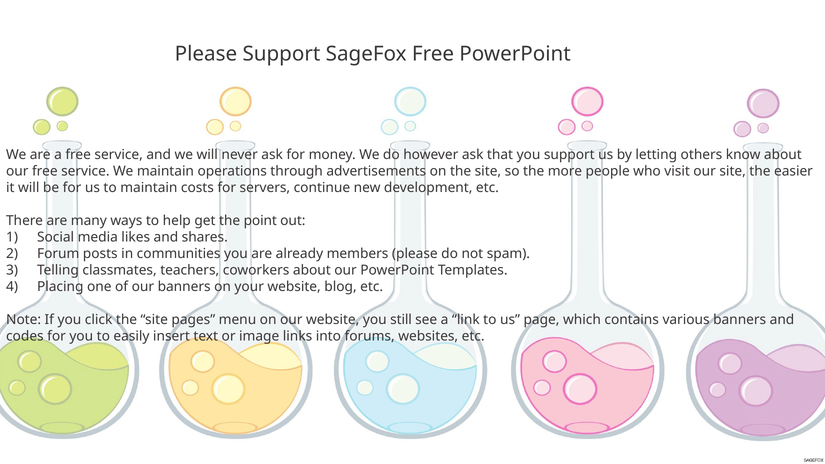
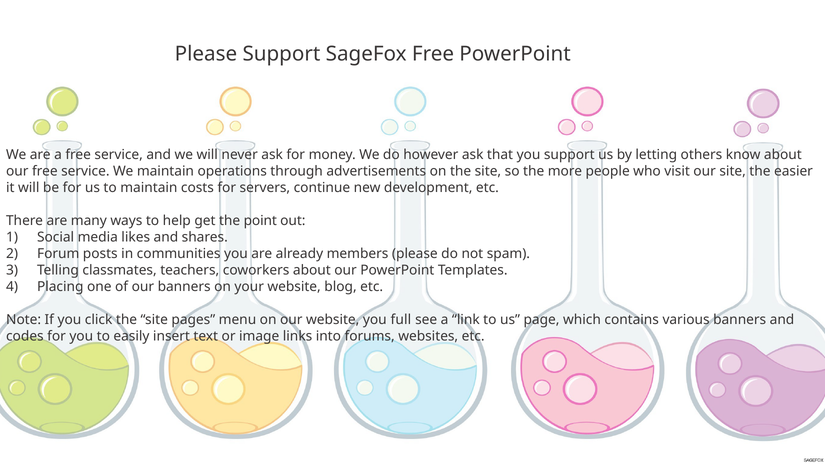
still: still -> full (401, 320)
